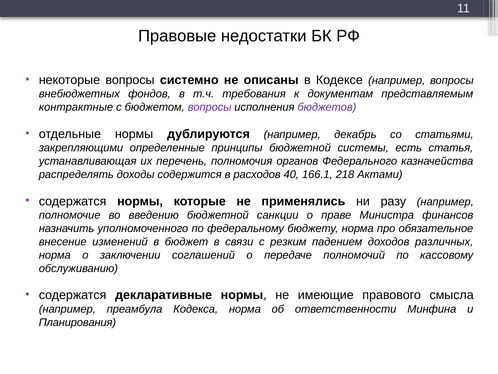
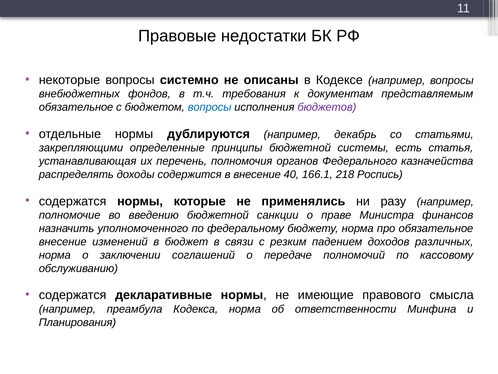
контрактные: контрактные -> обязательное (76, 107)
вопросы colour: purple -> blue (210, 107)
в расходов: расходов -> внесение (257, 174)
Актами: Актами -> Роспись (380, 174)
